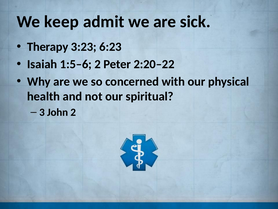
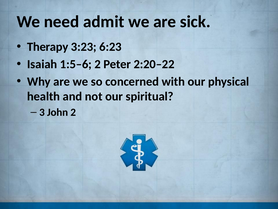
keep: keep -> need (62, 22)
